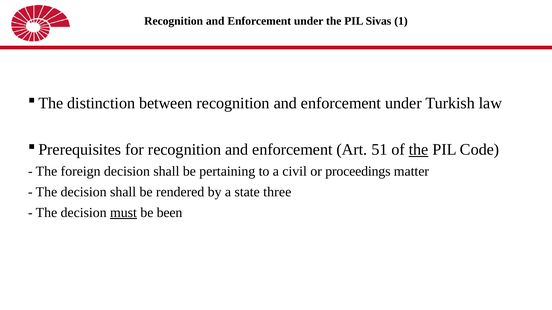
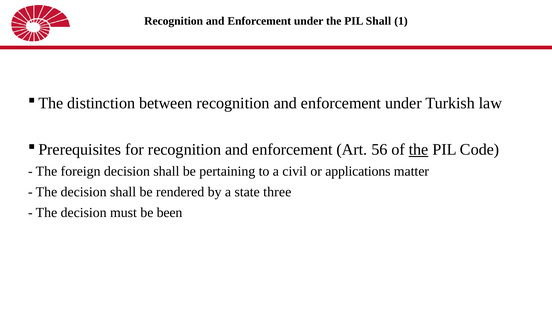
PIL Sivas: Sivas -> Shall (378, 21)
51: 51 -> 56 (379, 150)
proceedings: proceedings -> applications (358, 172)
must underline: present -> none (123, 213)
